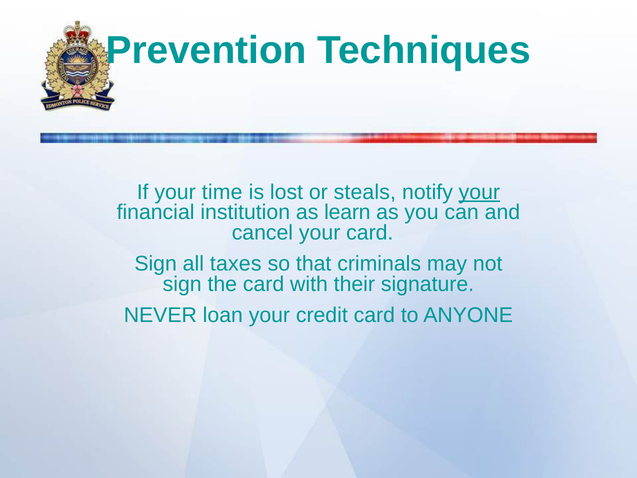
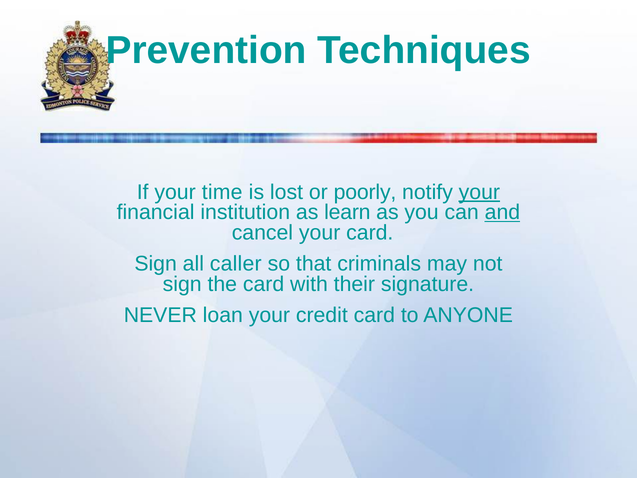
steals: steals -> poorly (365, 192)
and underline: none -> present (502, 212)
taxes: taxes -> caller (236, 264)
